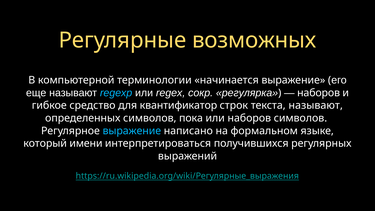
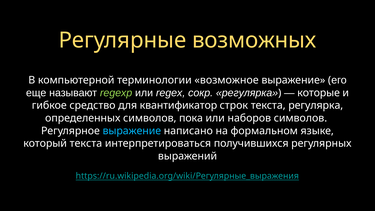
начинается: начинается -> возможное (227, 80)
regexp colour: light blue -> light green (116, 93)
наборов: наборов -> которые (319, 93)
текста называют: называют -> регулярка (316, 105)
который имени: имени -> текста (86, 143)
